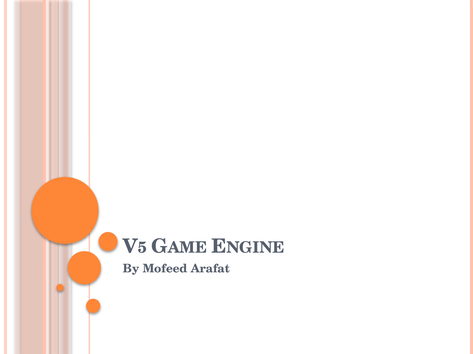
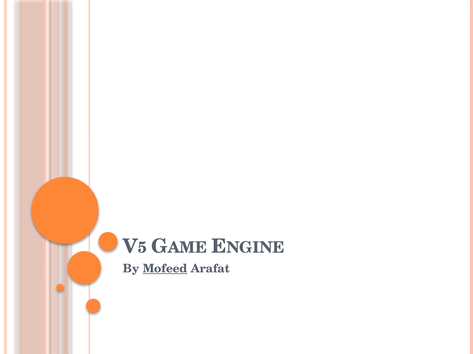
Mofeed underline: none -> present (165, 269)
